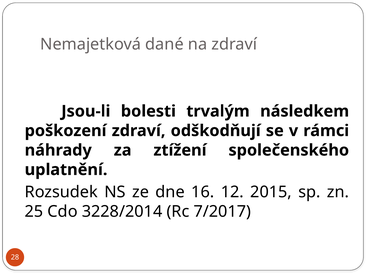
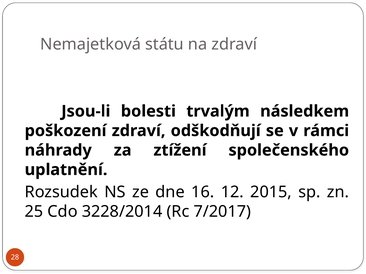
dané: dané -> státu (164, 44)
